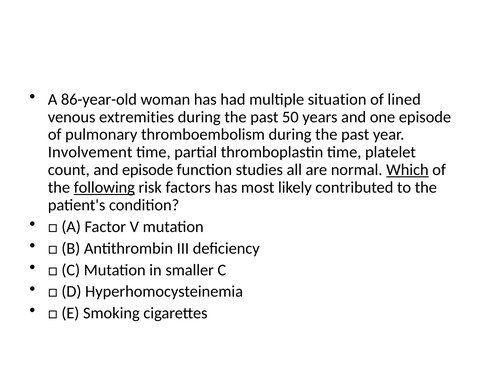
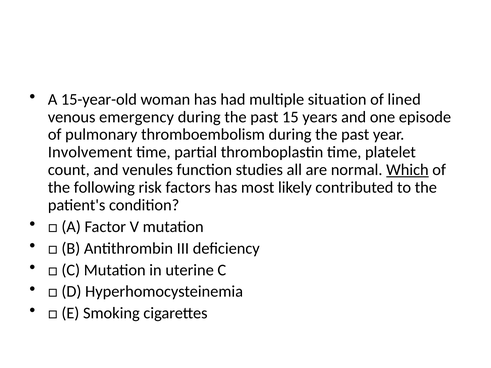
86-year-old: 86-year-old -> 15-year-old (99, 99)
extremities: extremities -> emergency (137, 117)
50: 50 -> 15 (290, 117)
and episode: episode -> venules (148, 170)
following underline: present -> none (104, 188)
smaller: smaller -> uterine (190, 270)
